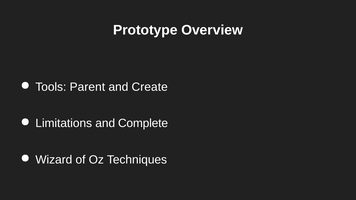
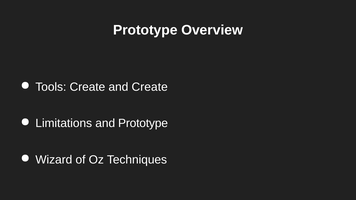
Tools Parent: Parent -> Create (87, 87)
and Complete: Complete -> Prototype (143, 123)
